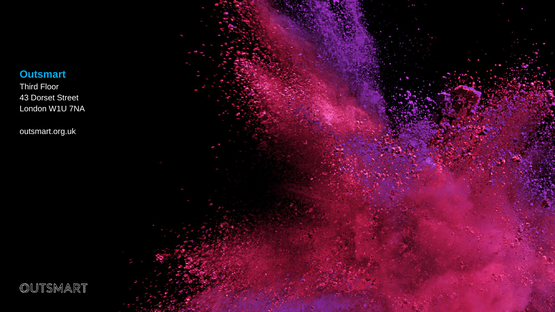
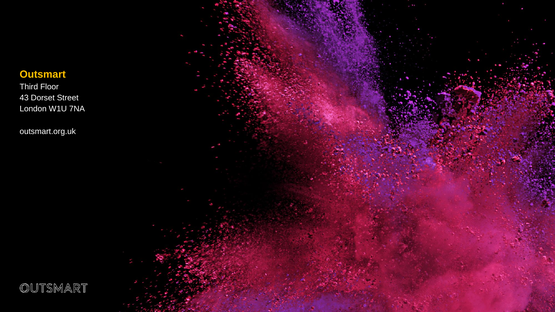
Outsmart colour: light blue -> yellow (43, 75)
